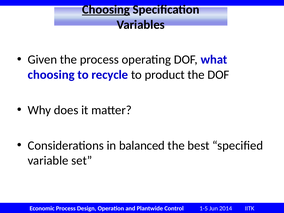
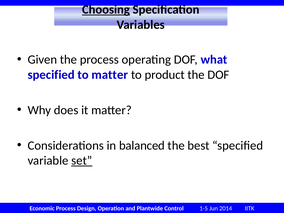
choosing: choosing -> specified (51, 75)
to recycle: recycle -> matter (110, 75)
set underline: none -> present (82, 161)
